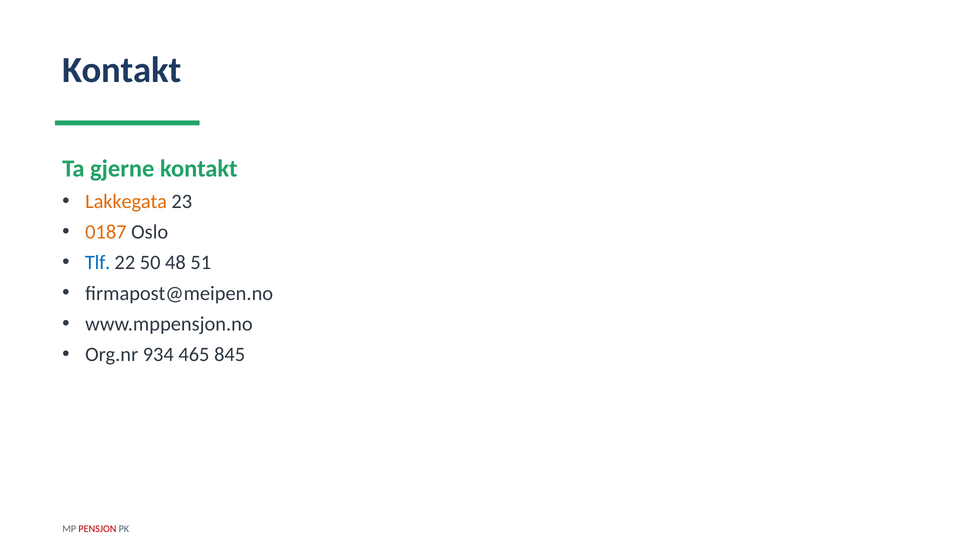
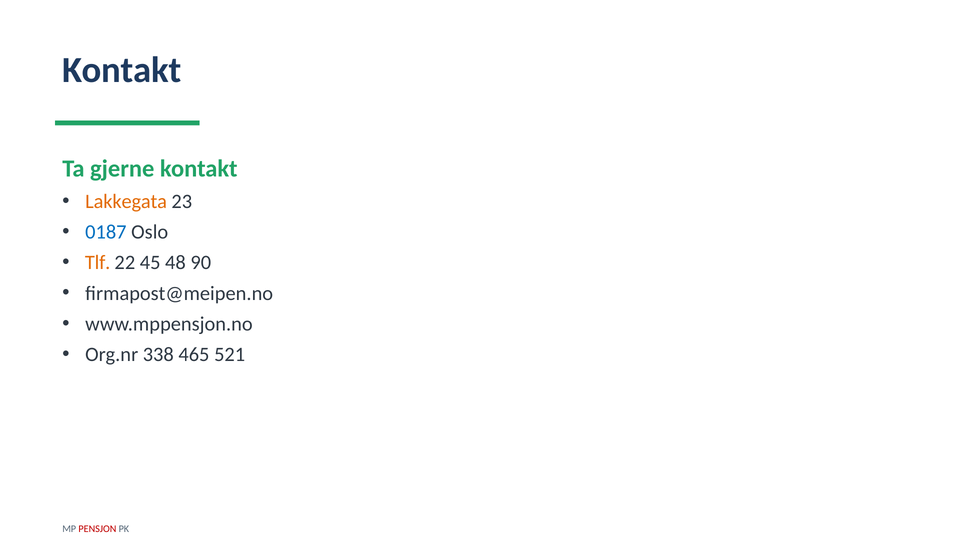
0187 colour: orange -> blue (106, 232)
Tlf colour: blue -> orange (98, 263)
50: 50 -> 45 (150, 263)
51: 51 -> 90 (201, 263)
934: 934 -> 338 (158, 354)
845: 845 -> 521 (230, 354)
